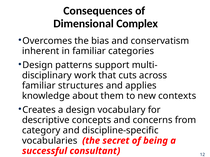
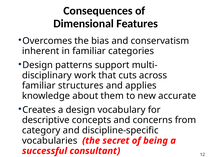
Complex: Complex -> Features (137, 24)
contexts: contexts -> accurate (177, 96)
